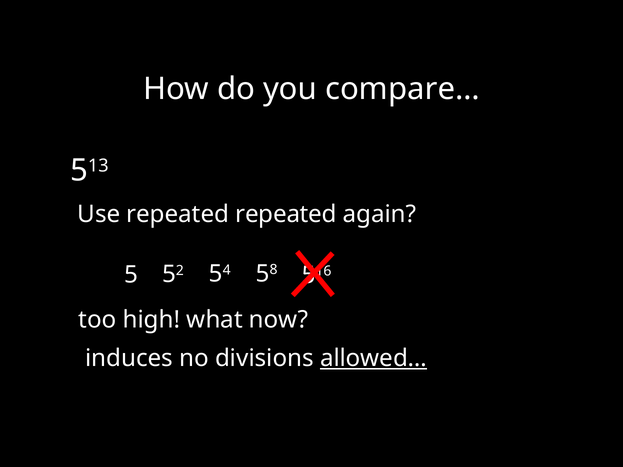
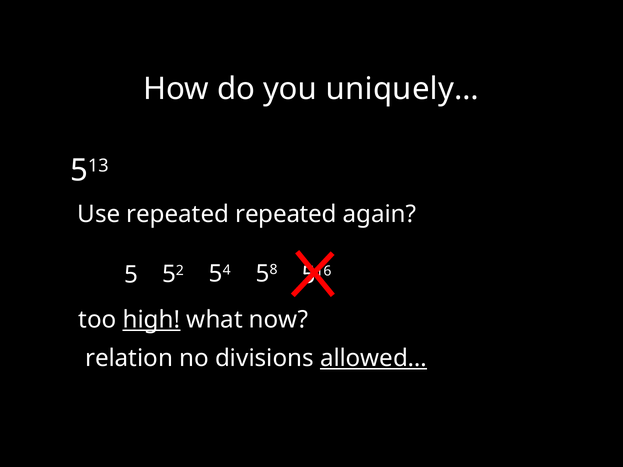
compare…: compare… -> uniquely… (402, 89)
high underline: none -> present (151, 320)
induces: induces -> relation (129, 358)
